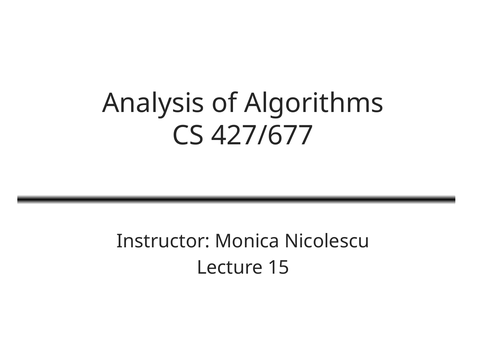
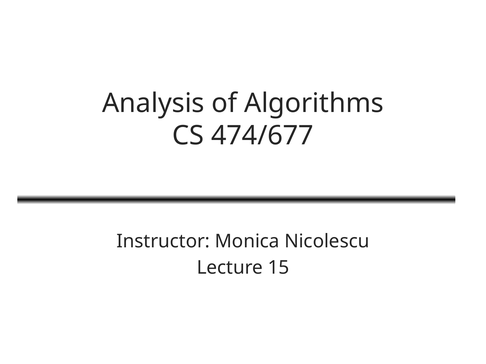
427/677: 427/677 -> 474/677 (262, 136)
